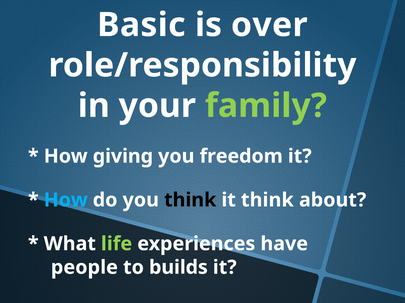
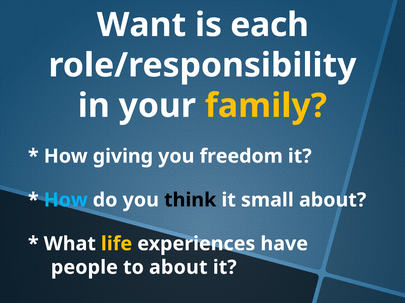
Basic: Basic -> Want (141, 25)
over: over -> each (270, 25)
family colour: light green -> yellow (266, 106)
it think: think -> small (267, 200)
life colour: light green -> yellow (117, 244)
to builds: builds -> about (178, 268)
